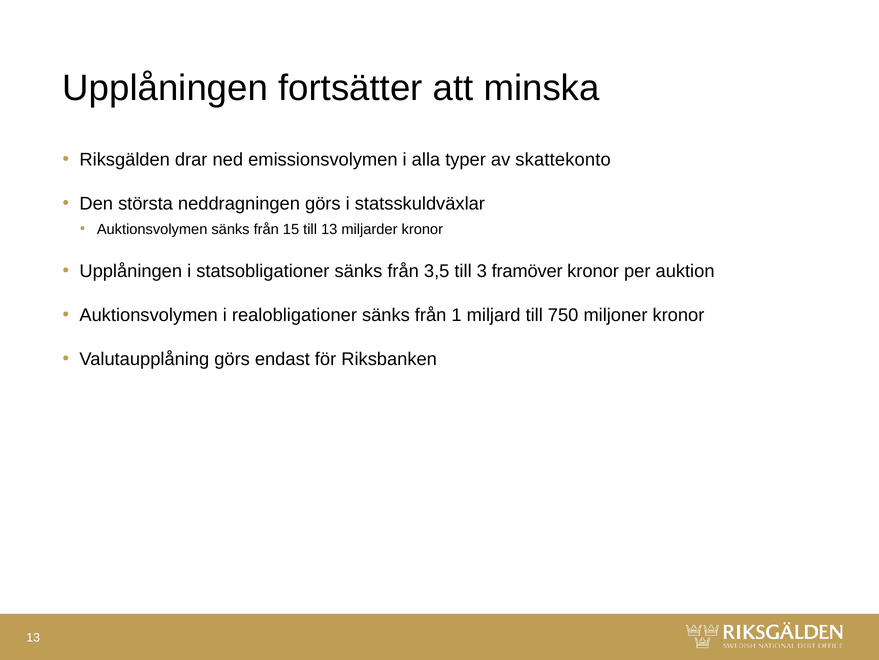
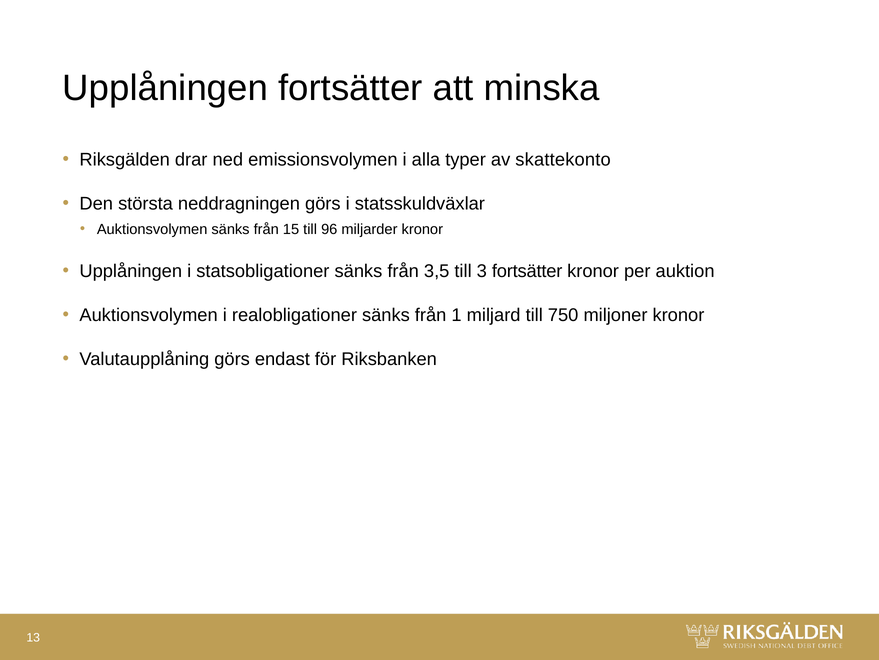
till 13: 13 -> 96 (329, 229)
3 framöver: framöver -> fortsätter (527, 271)
